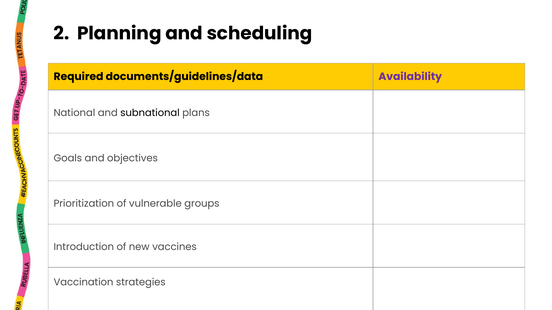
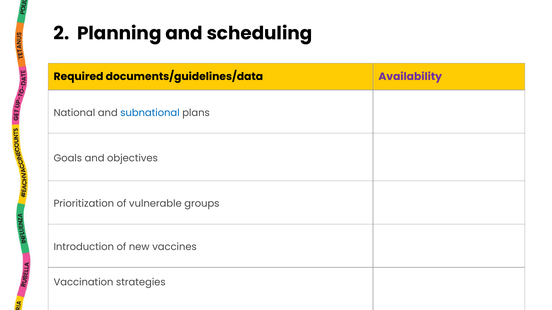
subnational colour: black -> blue (150, 113)
